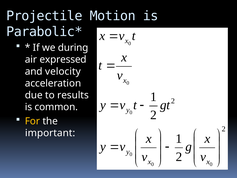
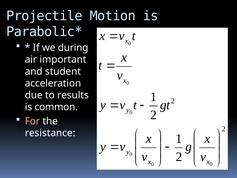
expressed: expressed -> important (63, 59)
velocity: velocity -> student (63, 71)
For colour: yellow -> pink (32, 121)
important: important -> resistance (50, 133)
